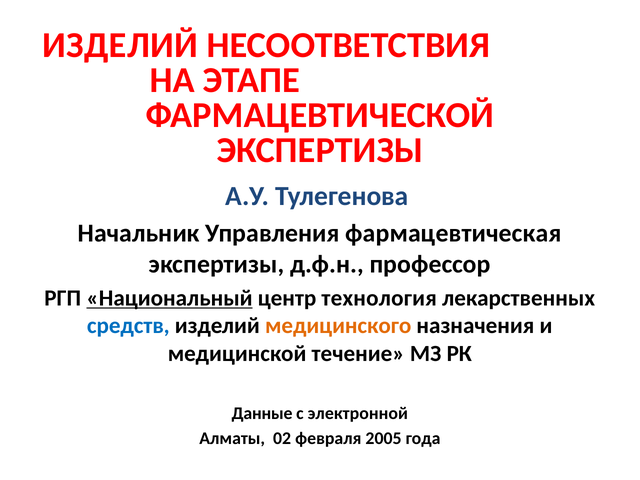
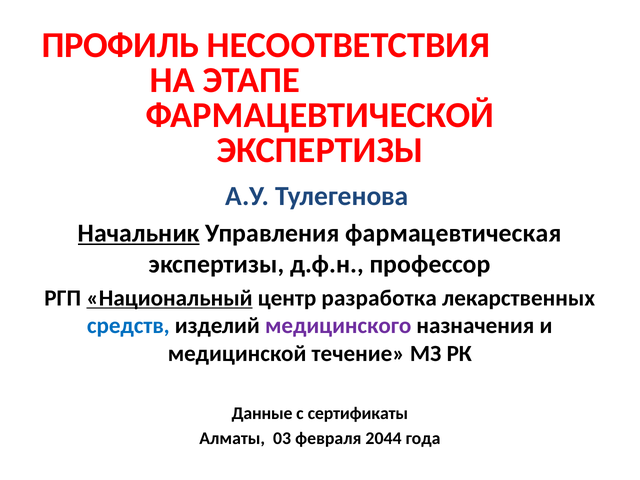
ИЗДЕЛИЙ: ИЗДЕЛИЙ -> ПРОФИЛЬ (120, 45)
Начальник underline: none -> present (139, 233)
технология: технология -> разработка (379, 298)
медицинского colour: orange -> purple (338, 326)
электронной: электронной -> сертификаты (358, 414)
02: 02 -> 03 (282, 438)
2005: 2005 -> 2044 (384, 438)
